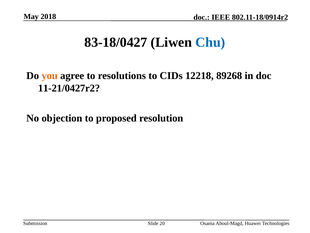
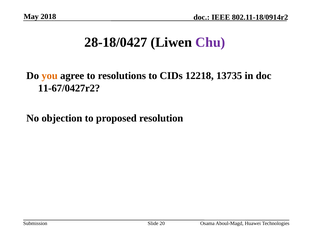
83-18/0427: 83-18/0427 -> 28-18/0427 (116, 42)
Chu colour: blue -> purple (210, 42)
89268: 89268 -> 13735 (229, 76)
11-21/0427r2: 11-21/0427r2 -> 11-67/0427r2 (69, 88)
